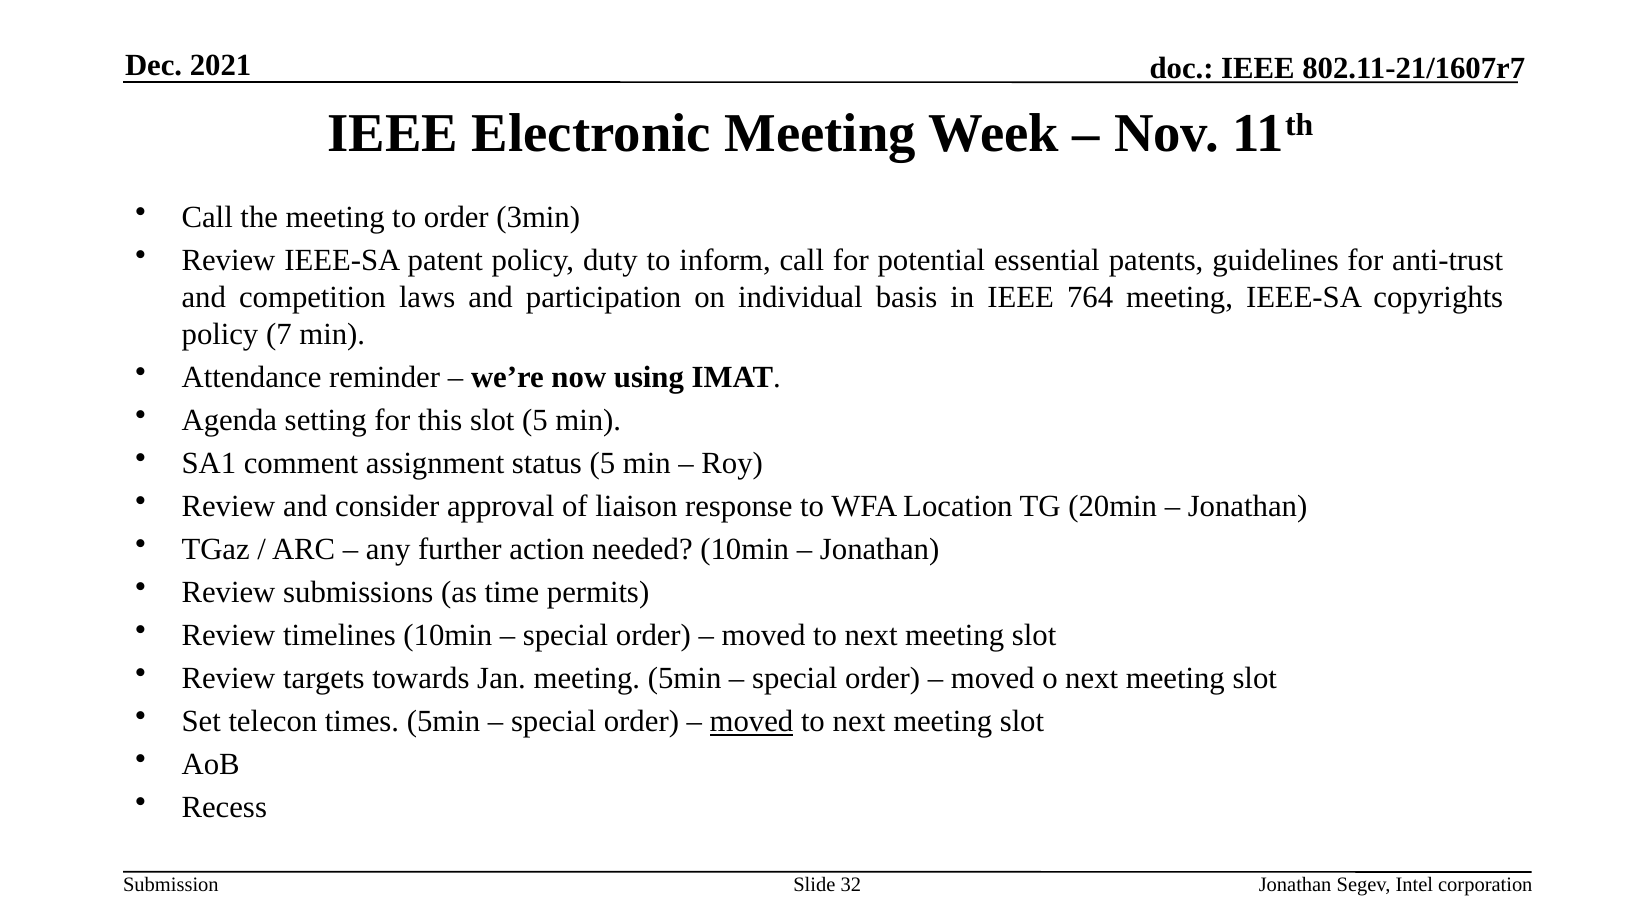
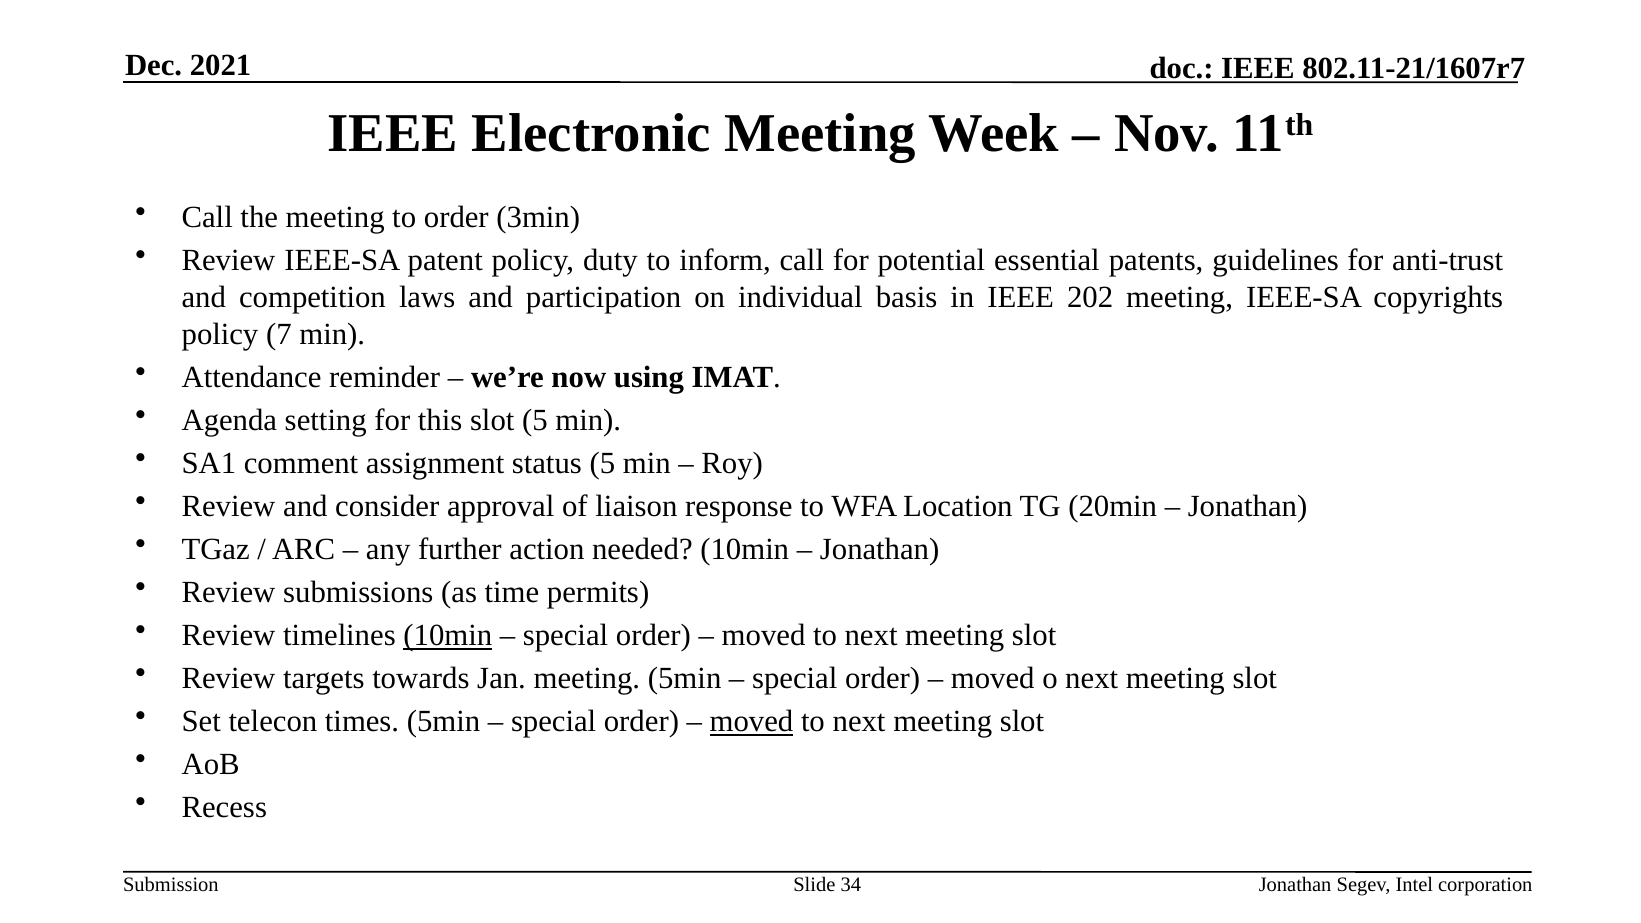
764: 764 -> 202 (1090, 297)
10min underline: none -> present (448, 635)
32: 32 -> 34 (851, 885)
